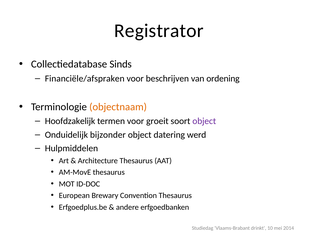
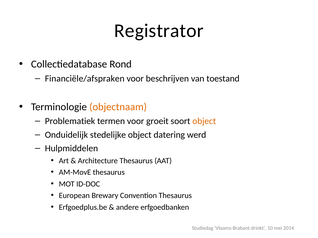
Sinds: Sinds -> Rond (121, 64)
ordening: ordening -> toestand (223, 79)
Hoofdzakelijk: Hoofdzakelijk -> Problematiek (70, 121)
object colour: purple -> orange (204, 121)
bijzonder: bijzonder -> stedelijke (108, 135)
